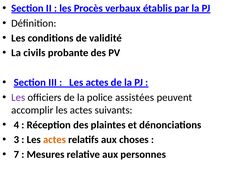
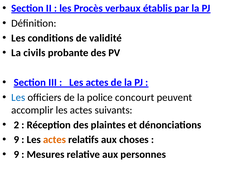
Les colour: purple -> blue (18, 98)
assistées: assistées -> concourt (135, 98)
4: 4 -> 2 (16, 125)
3: 3 -> 9 (16, 140)
7: 7 -> 9 (16, 155)
